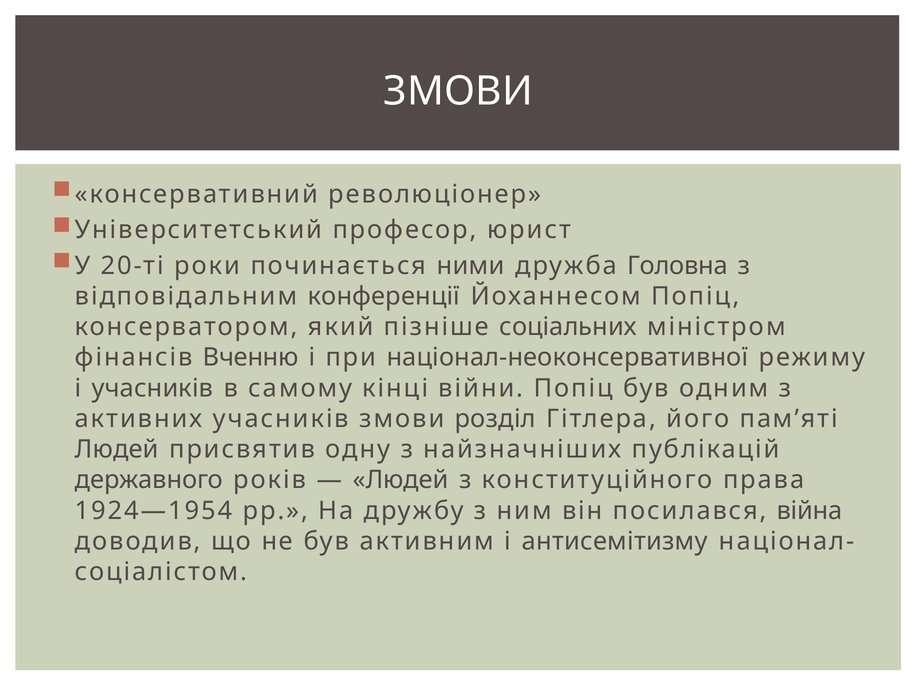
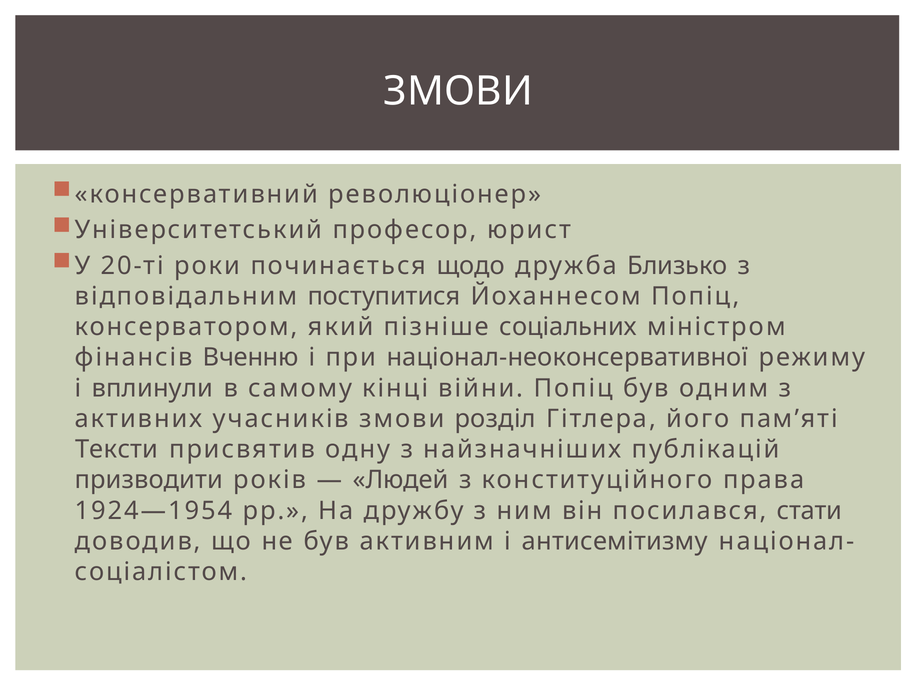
ними: ними -> щодо (471, 265)
Головна: Головна -> Близько (677, 265)
конференції: конференції -> поступитися (384, 296)
і учасників: учасників -> вплинули (152, 388)
Людей: Людей -> Тексти (117, 449)
державного: державного -> призводити (149, 480)
війна: війна -> стати (810, 510)
